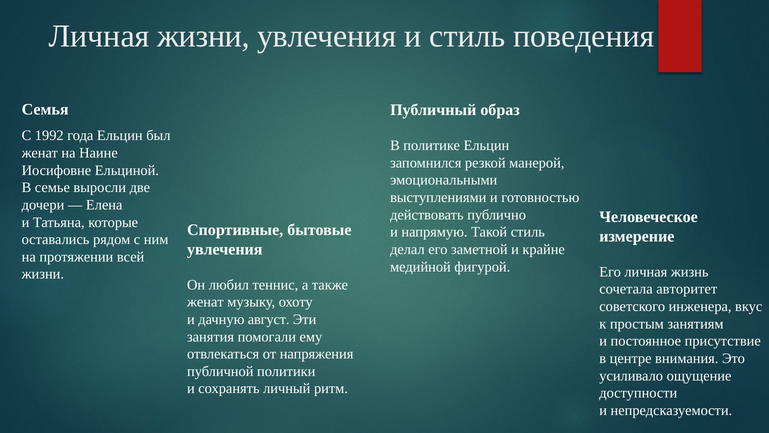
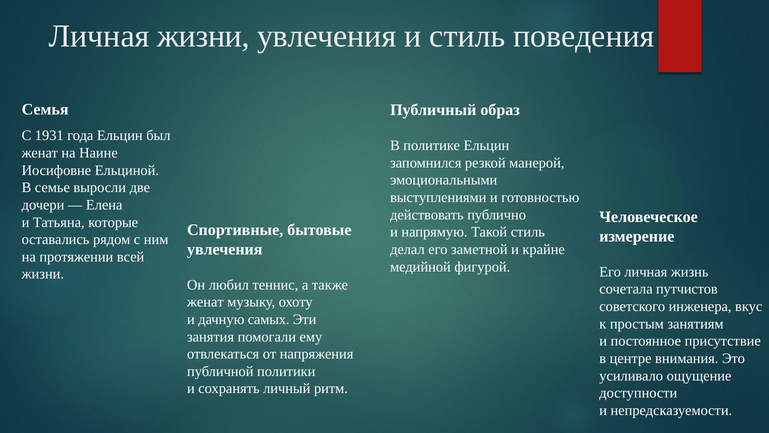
1992: 1992 -> 1931 (49, 136)
авторитет: авторитет -> путчистов (687, 289)
август: август -> самых (269, 319)
